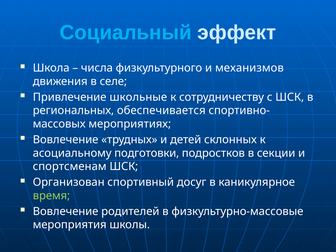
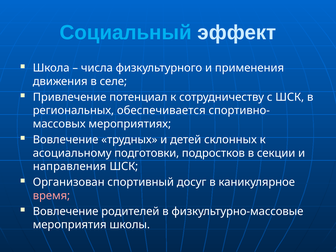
механизмов: механизмов -> применения (249, 68)
школьные: школьные -> потенциал (138, 97)
спортсменам: спортсменам -> направления (70, 167)
время colour: light green -> pink (51, 196)
